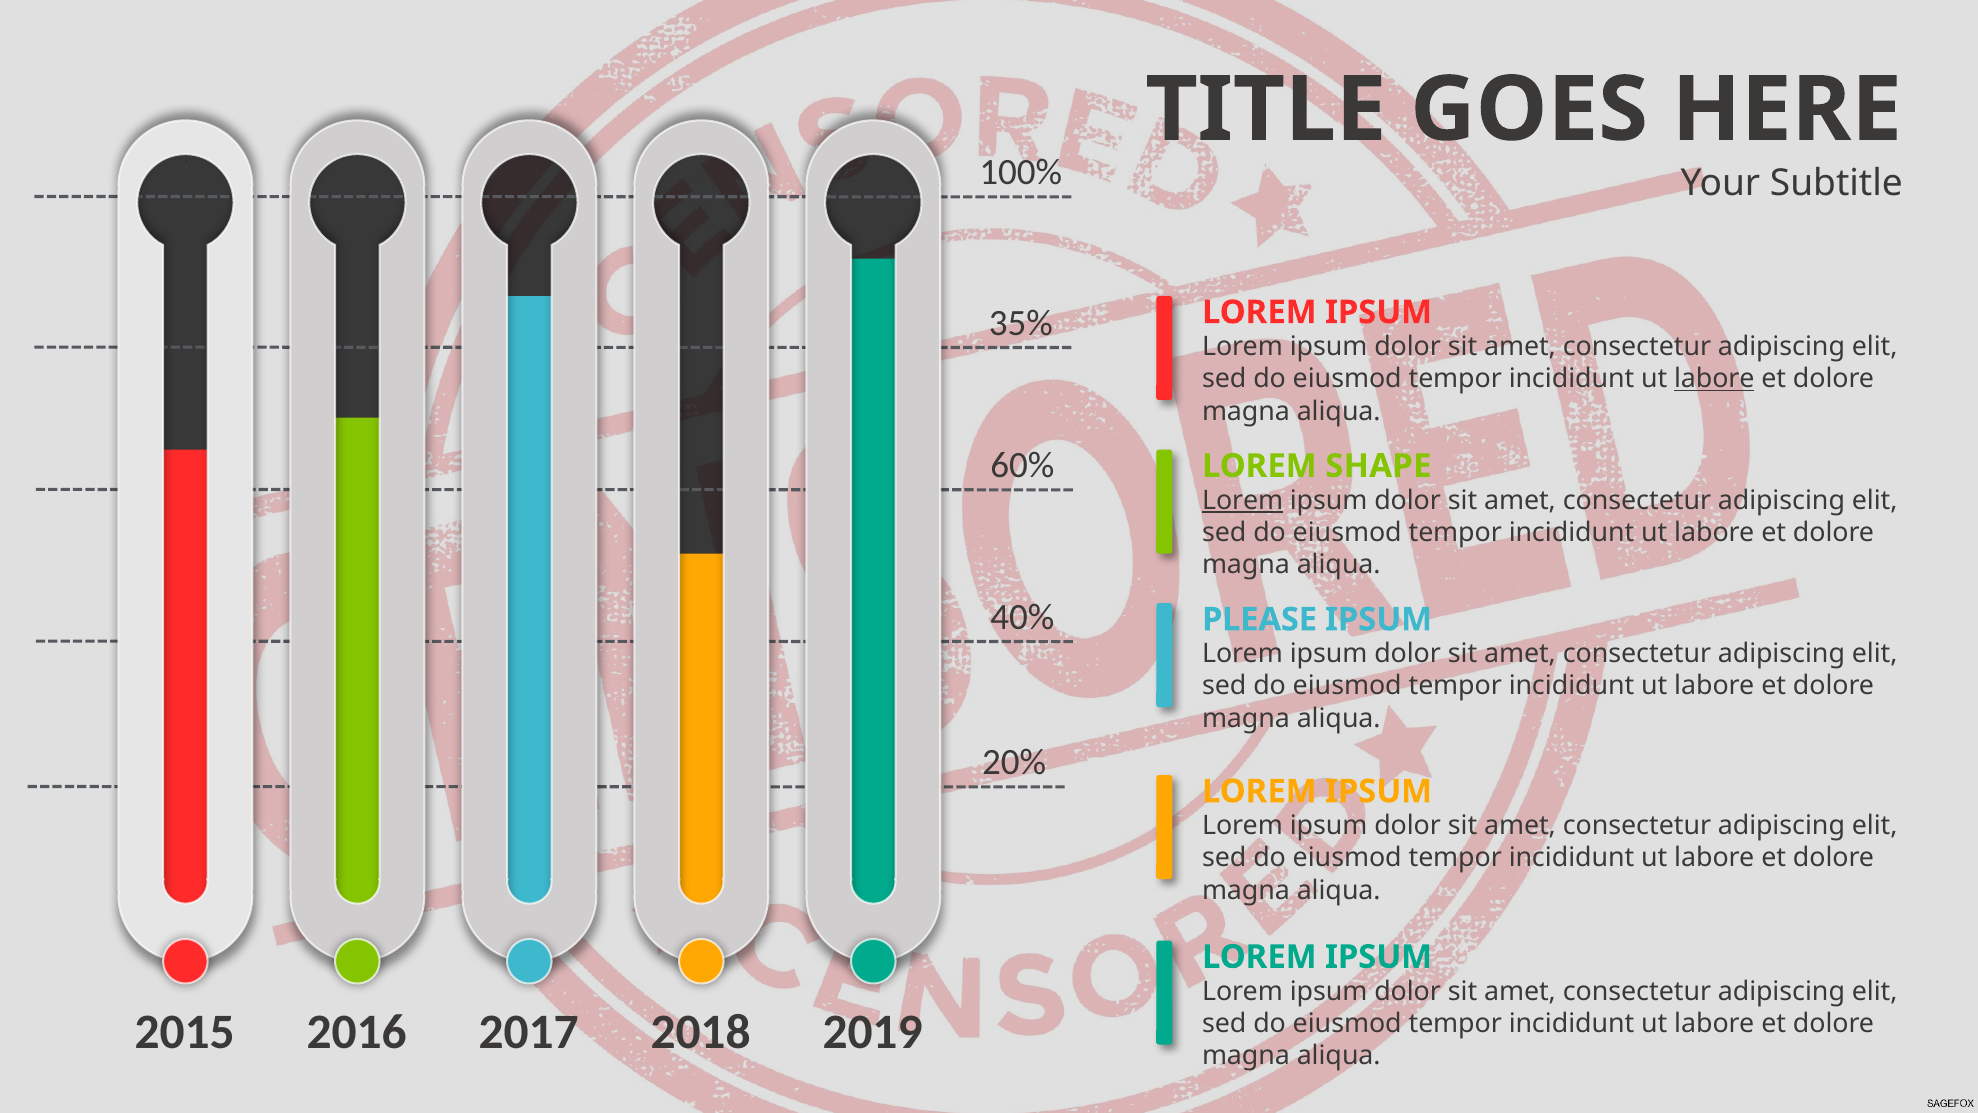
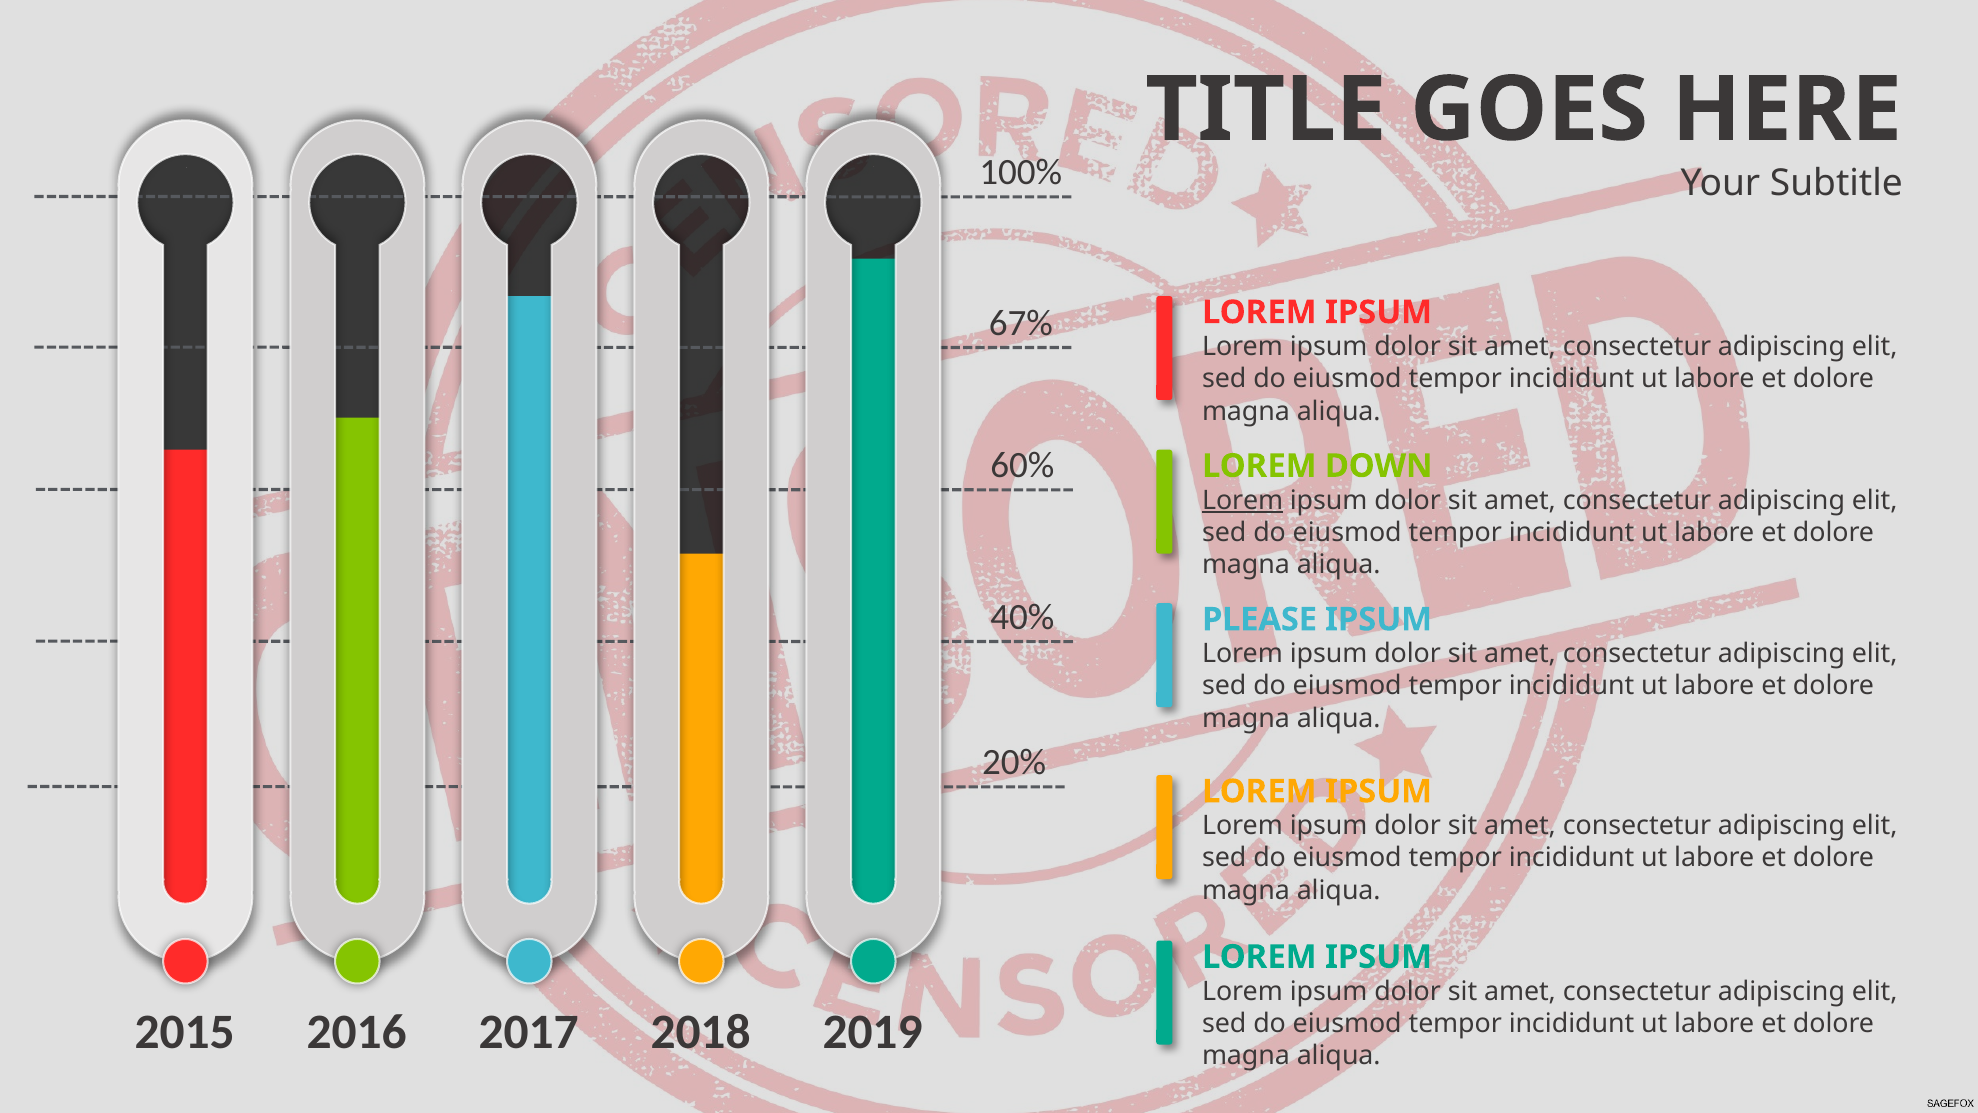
35%: 35% -> 67% (1021, 323)
labore underline: present -> none (1714, 379)
SHAPE: SHAPE -> DOWN (1379, 466)
